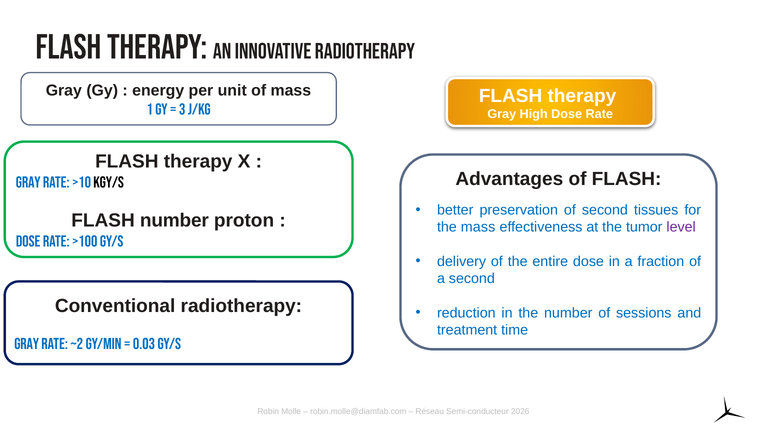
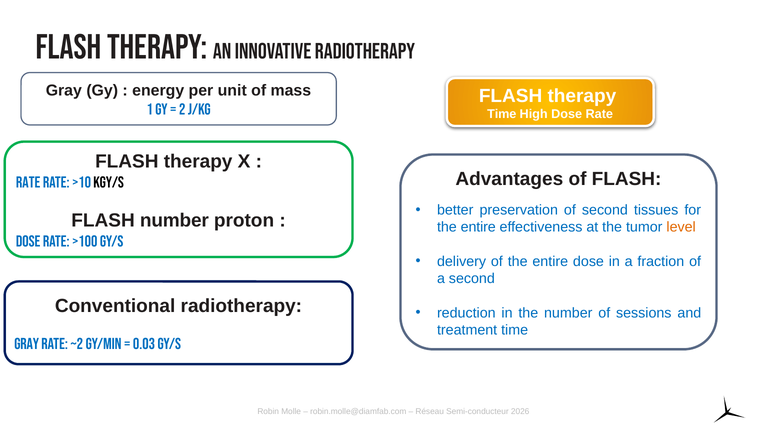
3: 3 -> 2 (182, 109)
Gray: Gray -> Time (502, 114)
Gray: Gray -> Rate (28, 182)
mass: mass -> entire (478, 227)
level colour: purple -> orange (681, 227)
